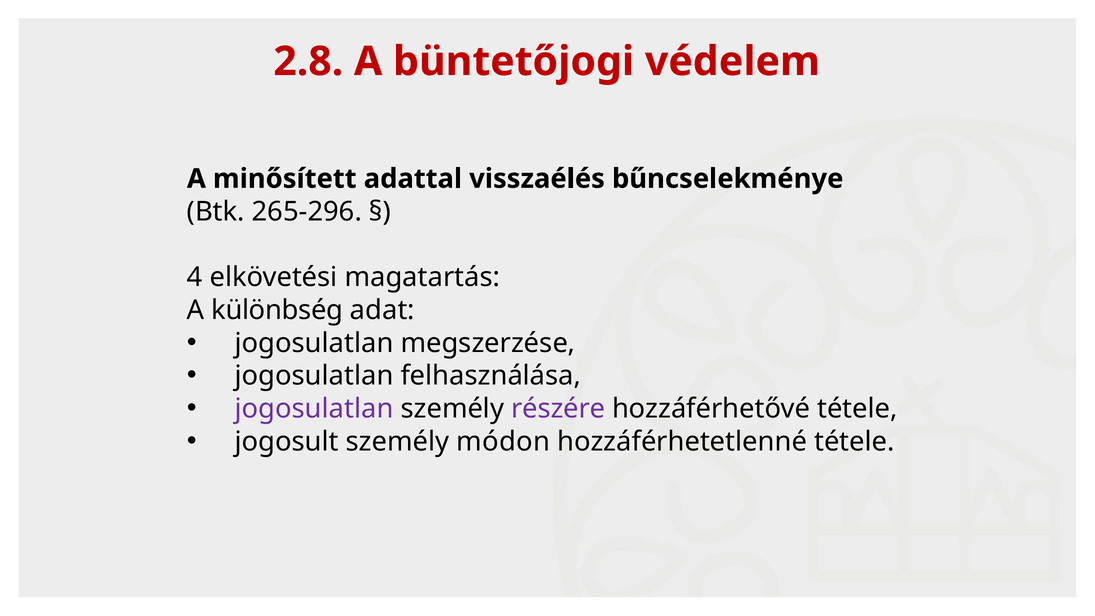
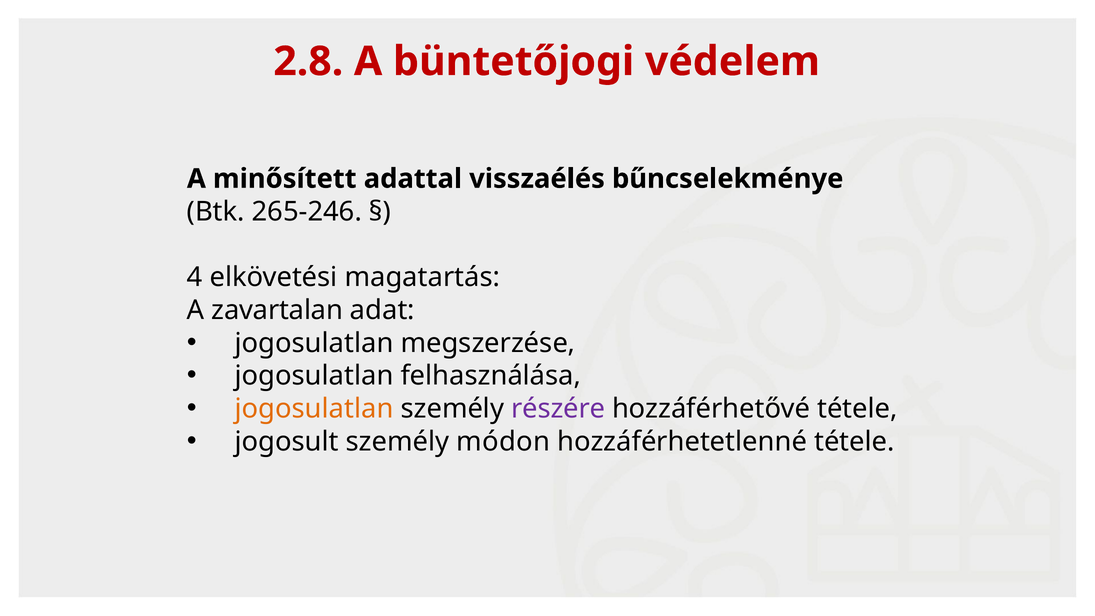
265-296: 265-296 -> 265-246 (307, 212)
különbség: különbség -> zavartalan (277, 310)
jogosulatlan colour: purple -> orange (314, 409)
